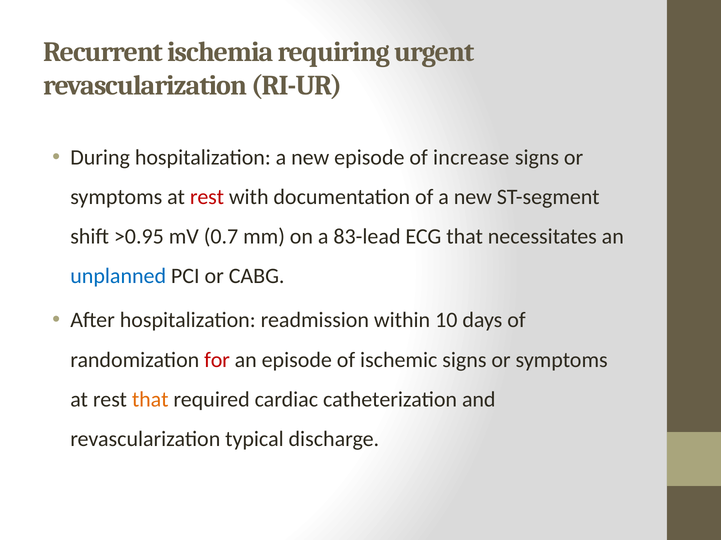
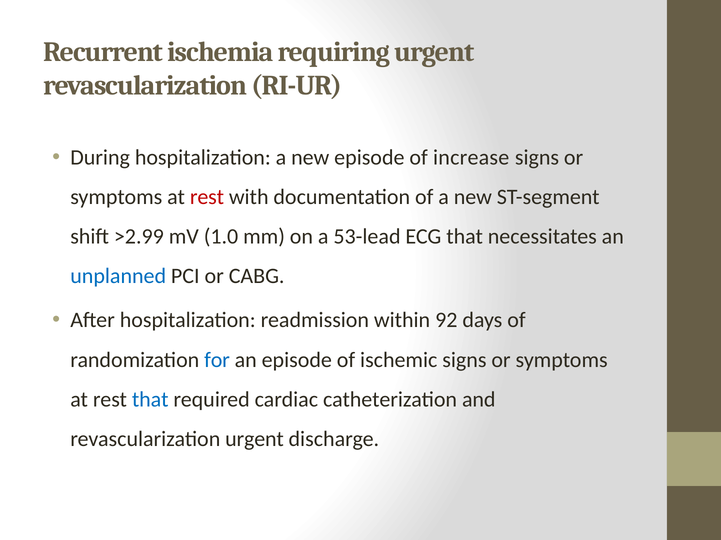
>0.95: >0.95 -> >2.99 (139, 237)
0.7: 0.7 -> 1.0 (221, 237)
83-lead: 83-lead -> 53-lead (367, 237)
10: 10 -> 92 (446, 321)
for colour: red -> blue (217, 360)
that colour: orange -> blue (150, 400)
revascularization typical: typical -> urgent (255, 440)
